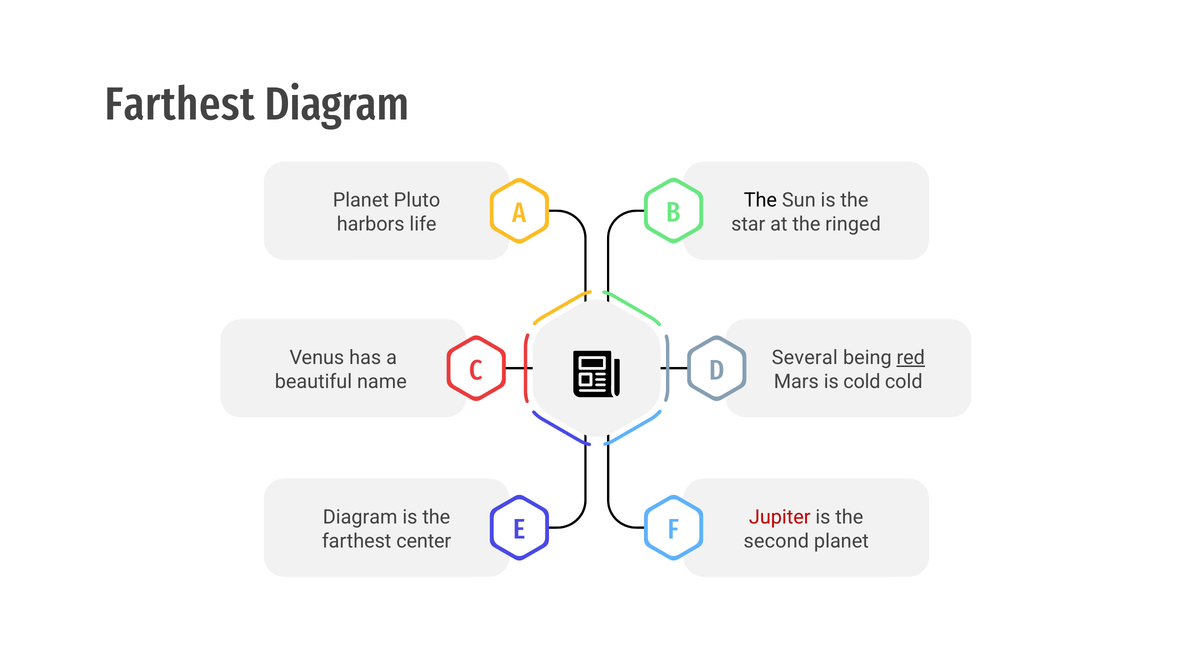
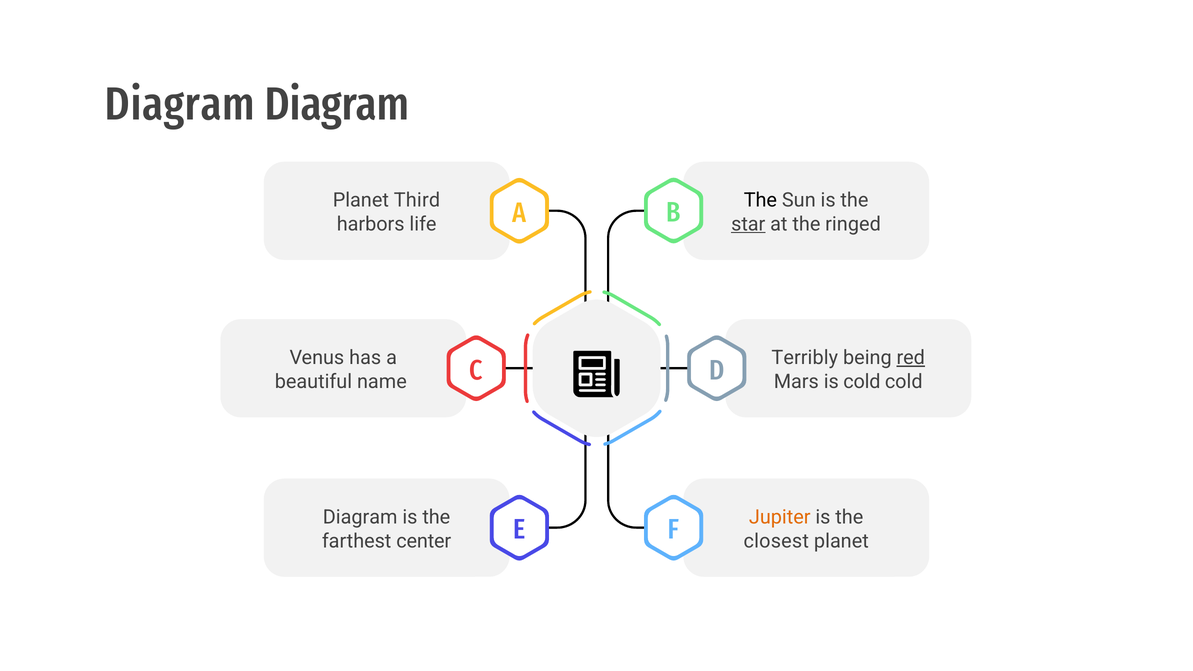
Farthest: Farthest -> Diagram (180, 105)
Pluto: Pluto -> Third (417, 200)
star underline: none -> present (748, 224)
Several: Several -> Terribly (805, 358)
Jupiter colour: red -> orange (780, 517)
second: second -> closest (776, 541)
